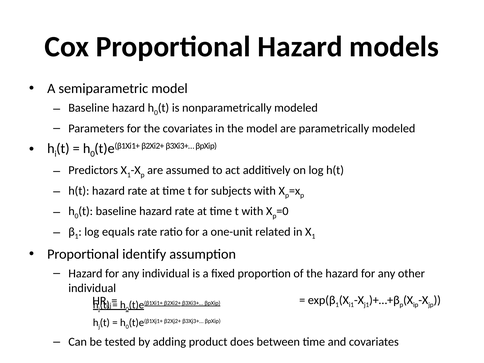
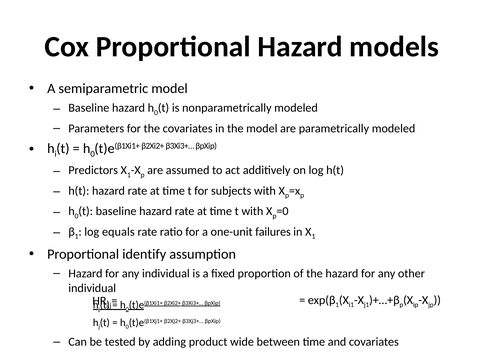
related: related -> failures (273, 232)
does: does -> wide (242, 342)
